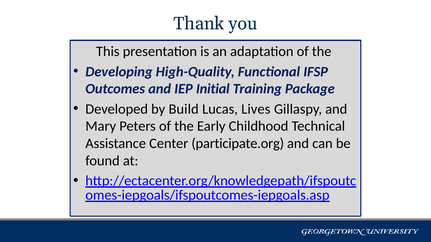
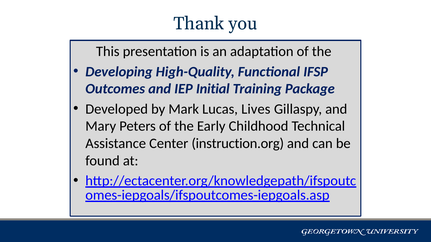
Build: Build -> Mark (184, 109)
participate.org: participate.org -> instruction.org (238, 144)
